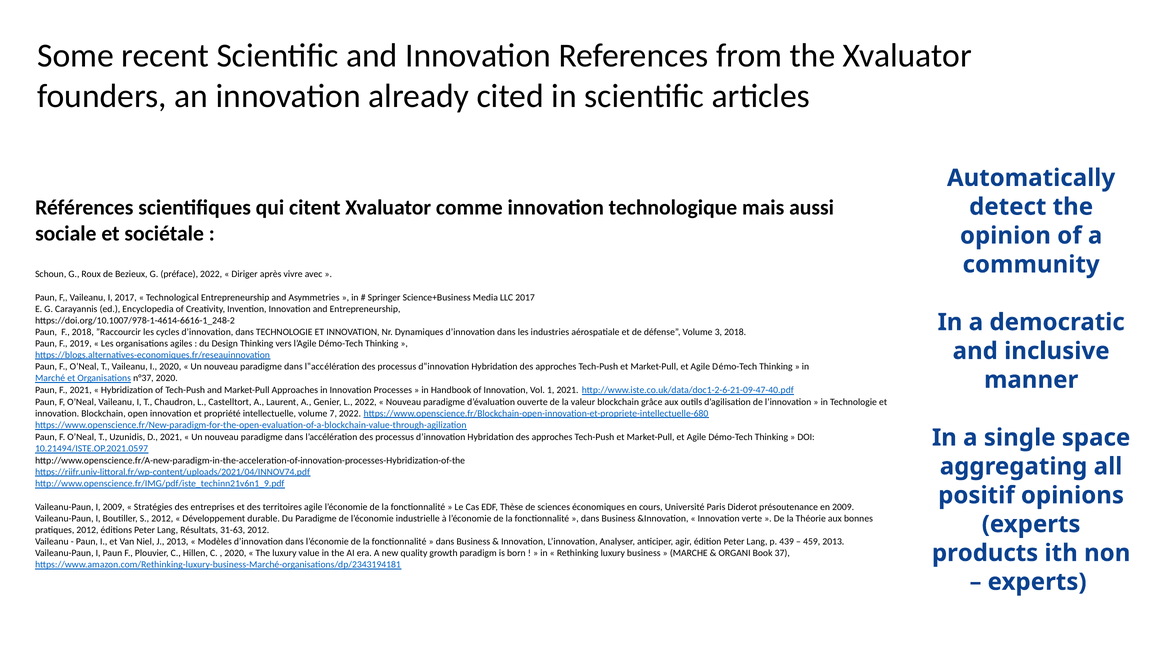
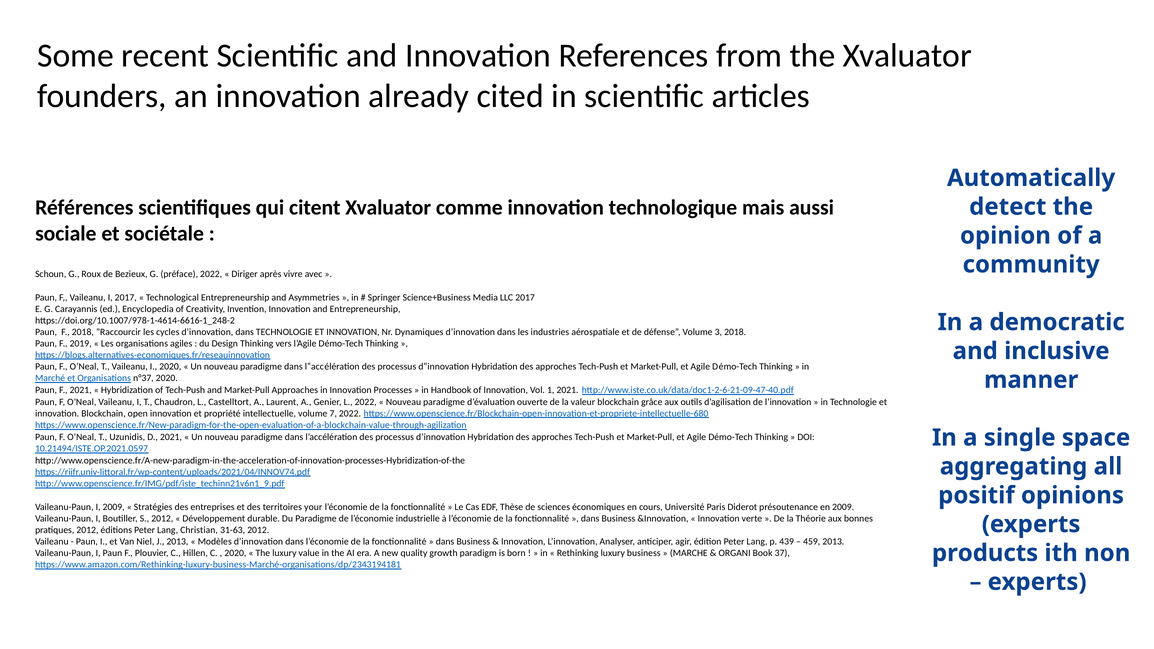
territoires agile: agile -> your (313, 507)
Résultats: Résultats -> Christian (199, 530)
